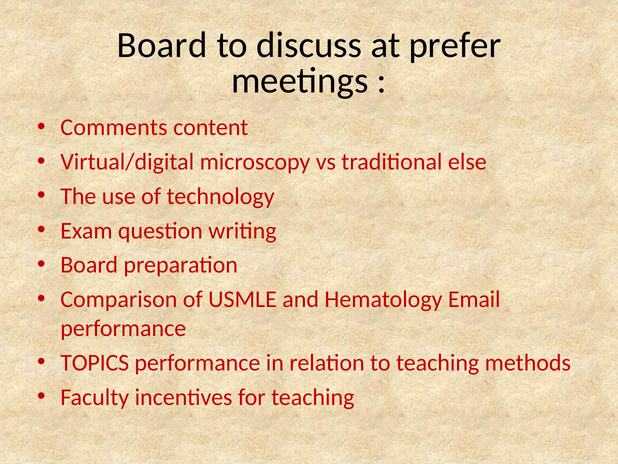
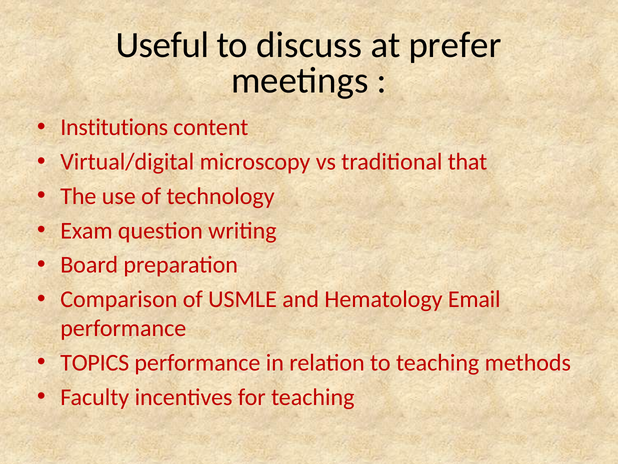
Board: Board -> Useful (162, 45)
Comments: Comments -> Institutions (114, 127)
else: else -> that (467, 162)
